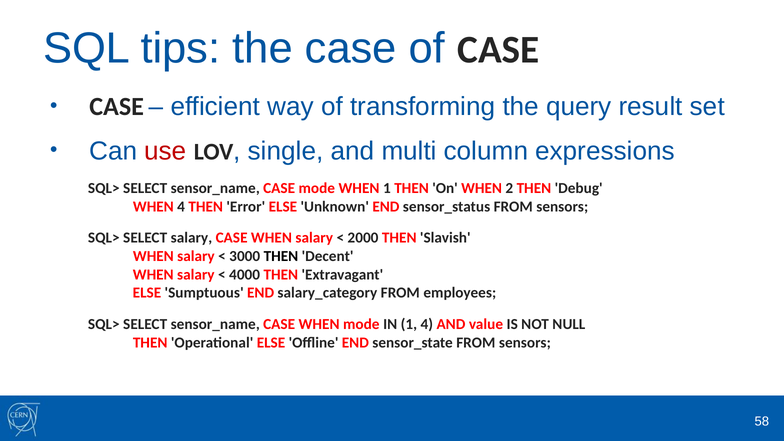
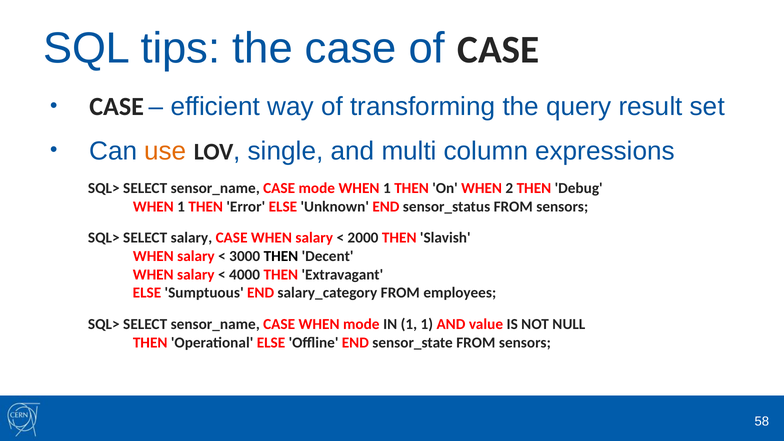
use colour: red -> orange (165, 151)
4: 4 -> 1 (181, 207)
1 4: 4 -> 1 (427, 324)
